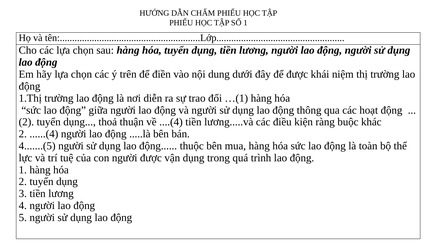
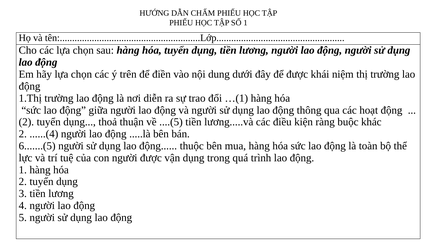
....(4: ....(4 -> ....(5 (171, 122)
4.......(5: 4.......(5 -> 6.......(5 (37, 146)
